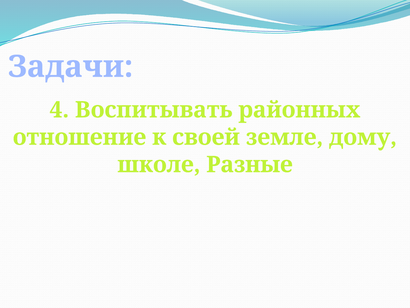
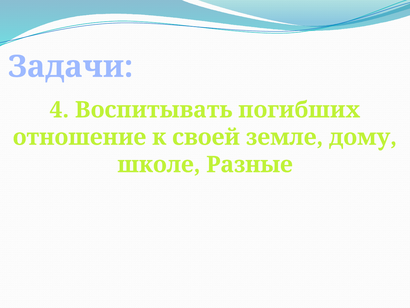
районных: районных -> погибших (299, 110)
